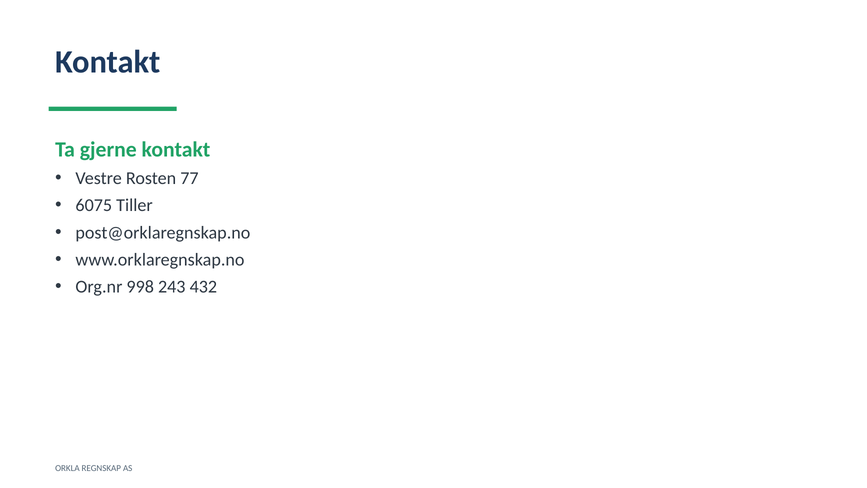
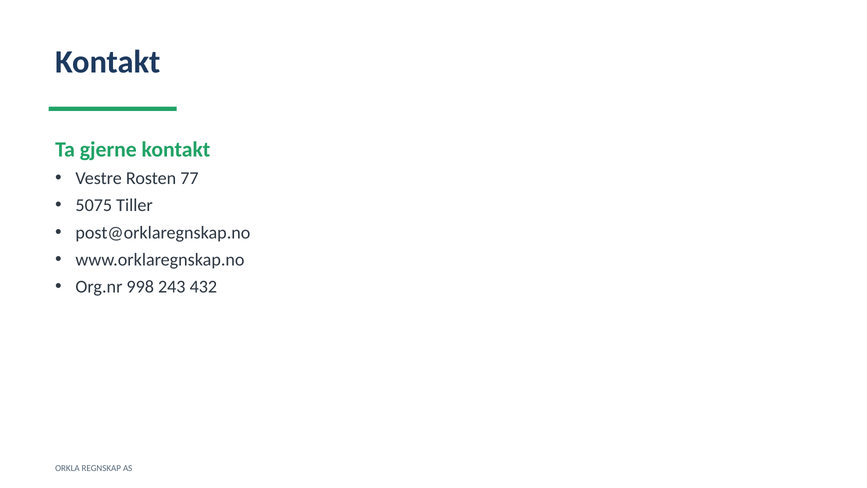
6075: 6075 -> 5075 (94, 205)
